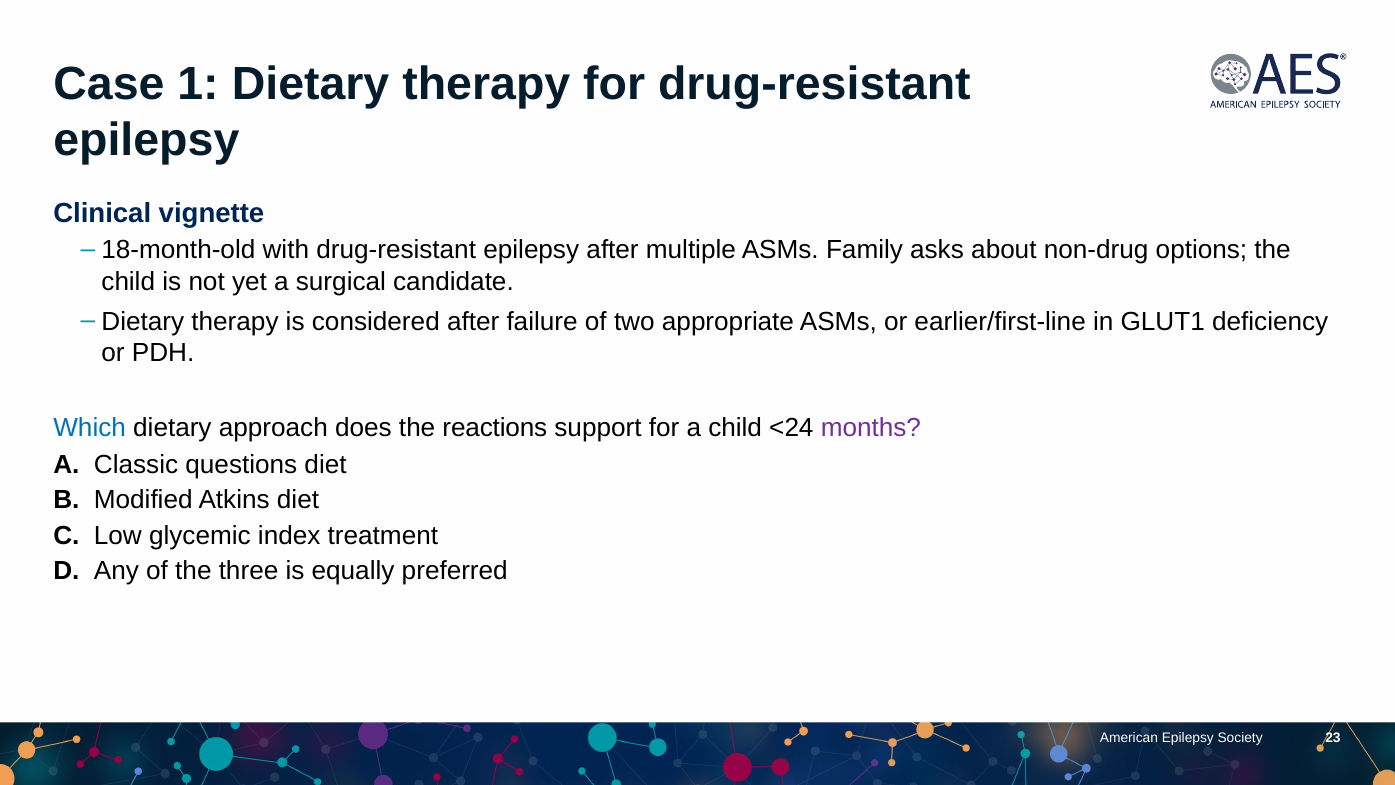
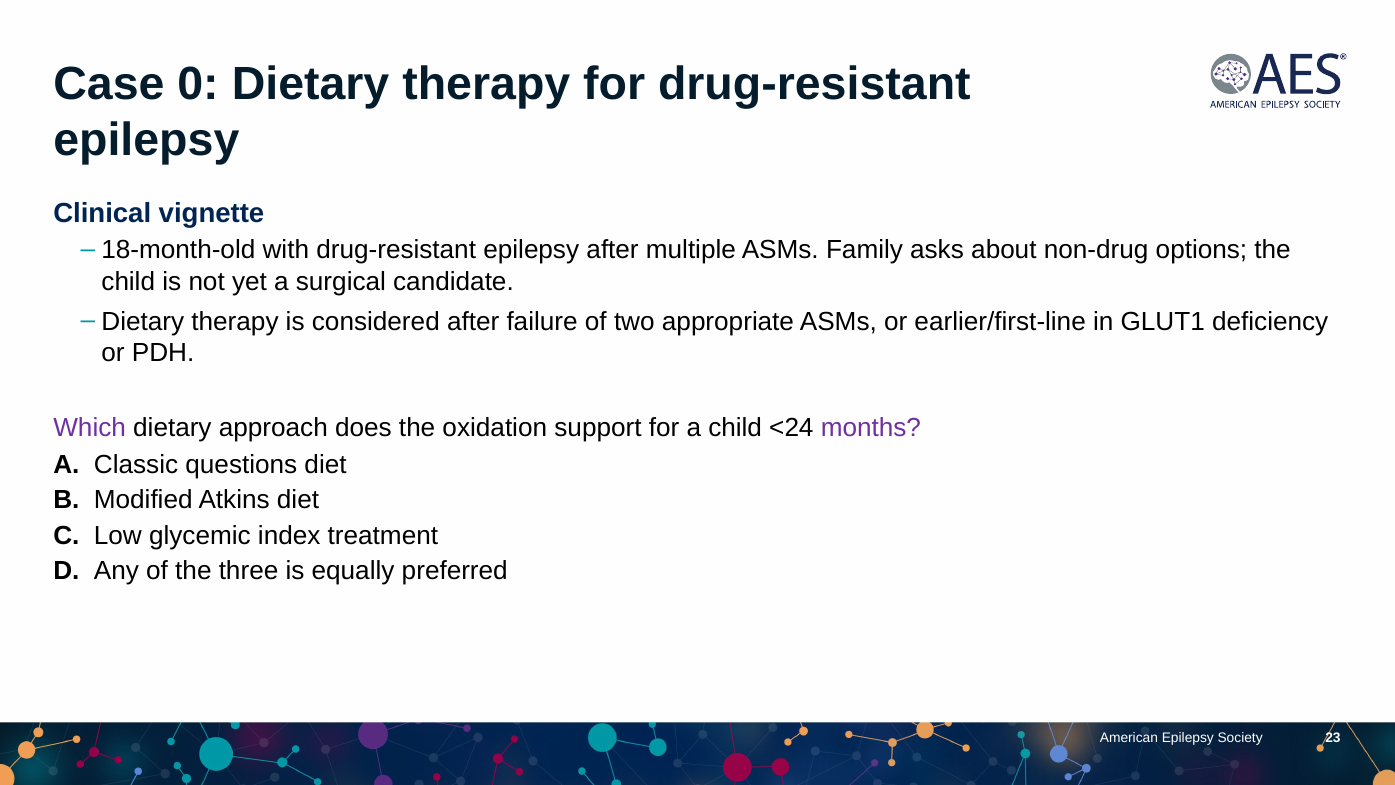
1: 1 -> 0 (198, 84)
Which colour: blue -> purple (90, 427)
reactions: reactions -> oxidation (495, 427)
